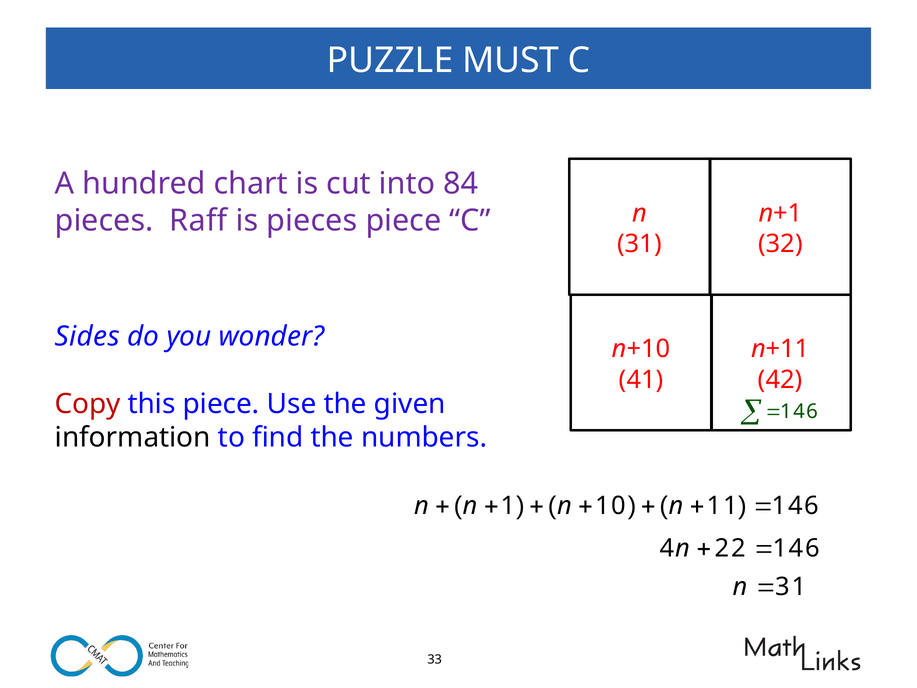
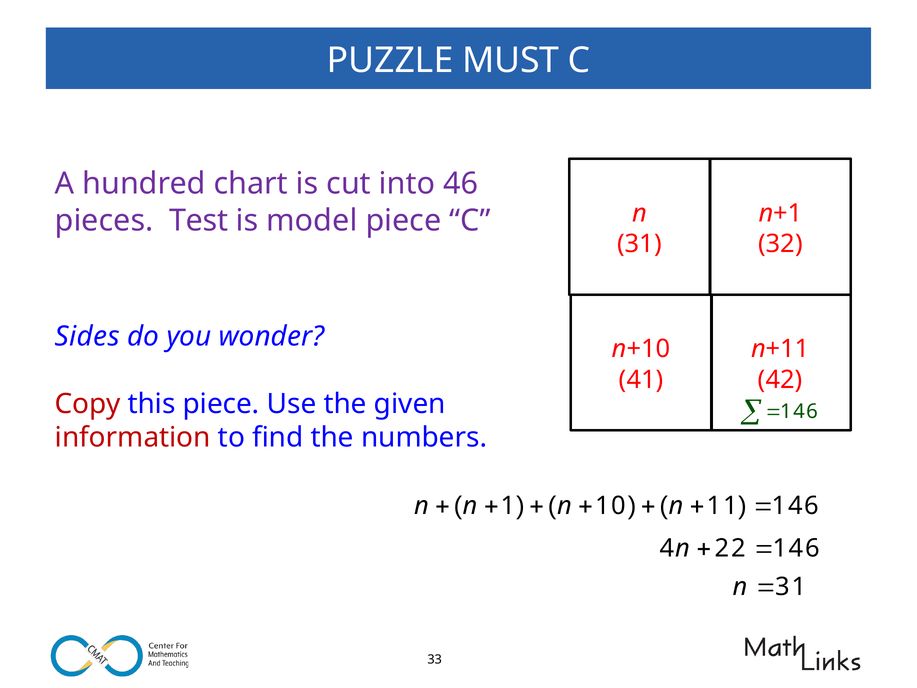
84: 84 -> 46 (461, 184)
Raff: Raff -> Test (199, 220)
is pieces: pieces -> model (312, 220)
information colour: black -> red (133, 437)
